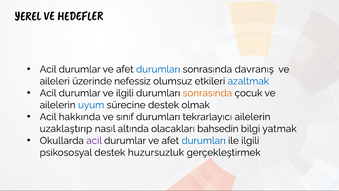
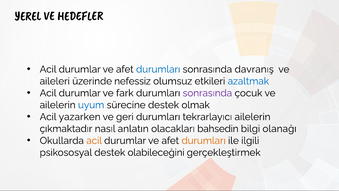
ve ilgili: ilgili -> fark (125, 93)
sonrasında colour: orange -> purple (207, 93)
hakkında: hakkında -> yazarken (80, 117)
sınıf: sınıf -> geri (125, 117)
uzaklaştırıp: uzaklaştırıp -> çıkmaktadır (66, 129)
altında: altında -> anlatın (133, 129)
yatmak: yatmak -> olanağı (279, 129)
acil colour: purple -> orange (94, 140)
durumları colour: blue -> orange (204, 140)
huzursuzluk: huzursuzluk -> olabileceğini (156, 152)
